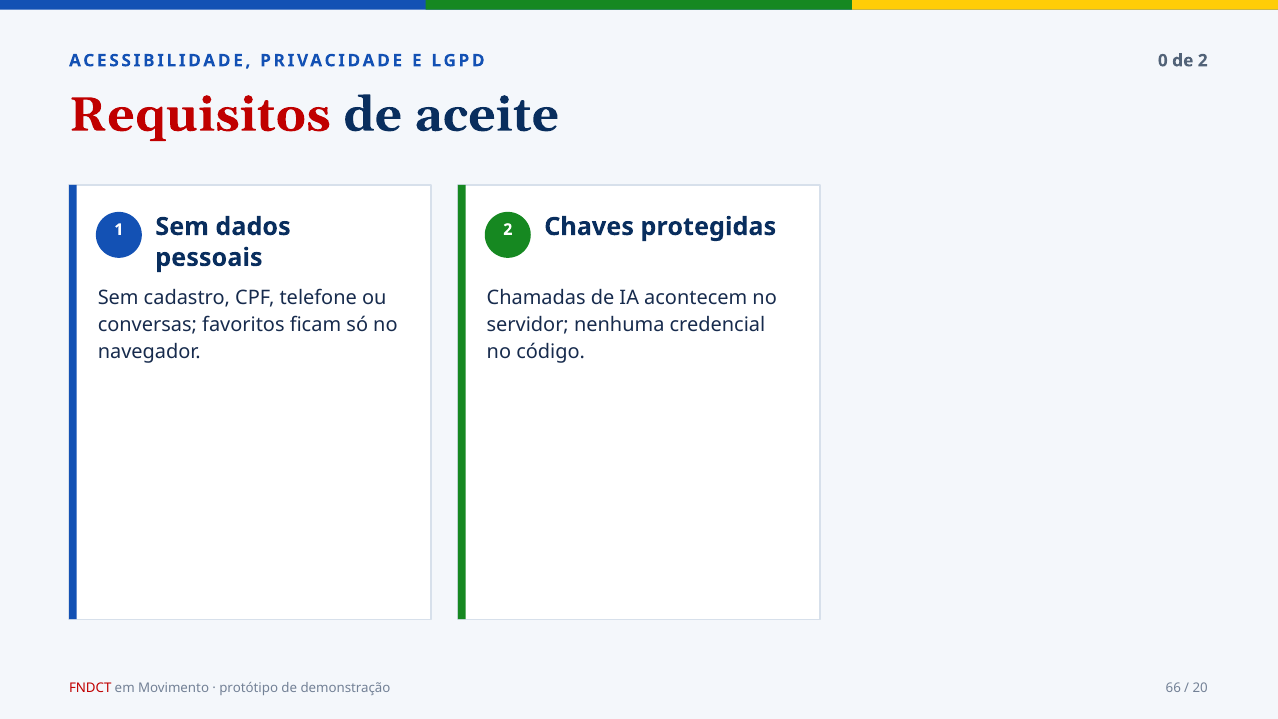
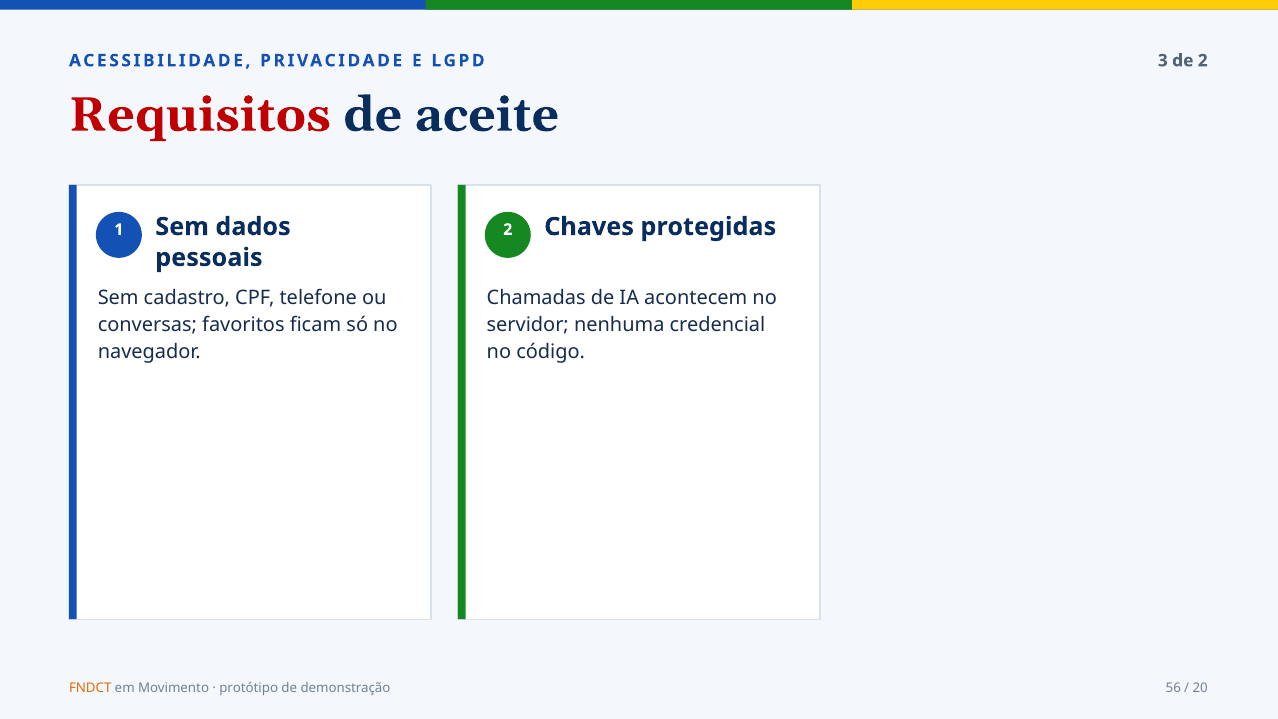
0: 0 -> 3 (1163, 61)
FNDCT colour: red -> orange (90, 688)
66: 66 -> 56 (1173, 688)
